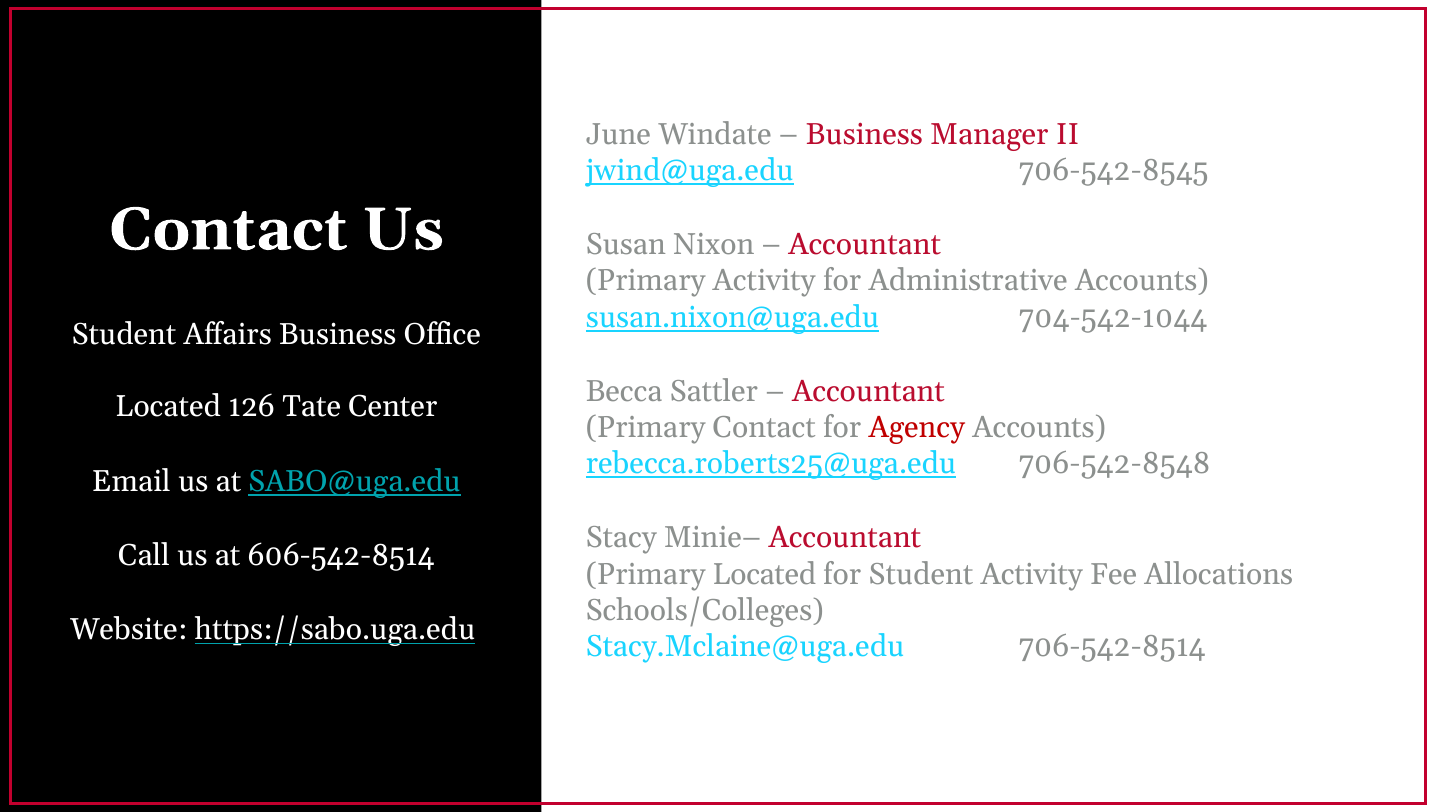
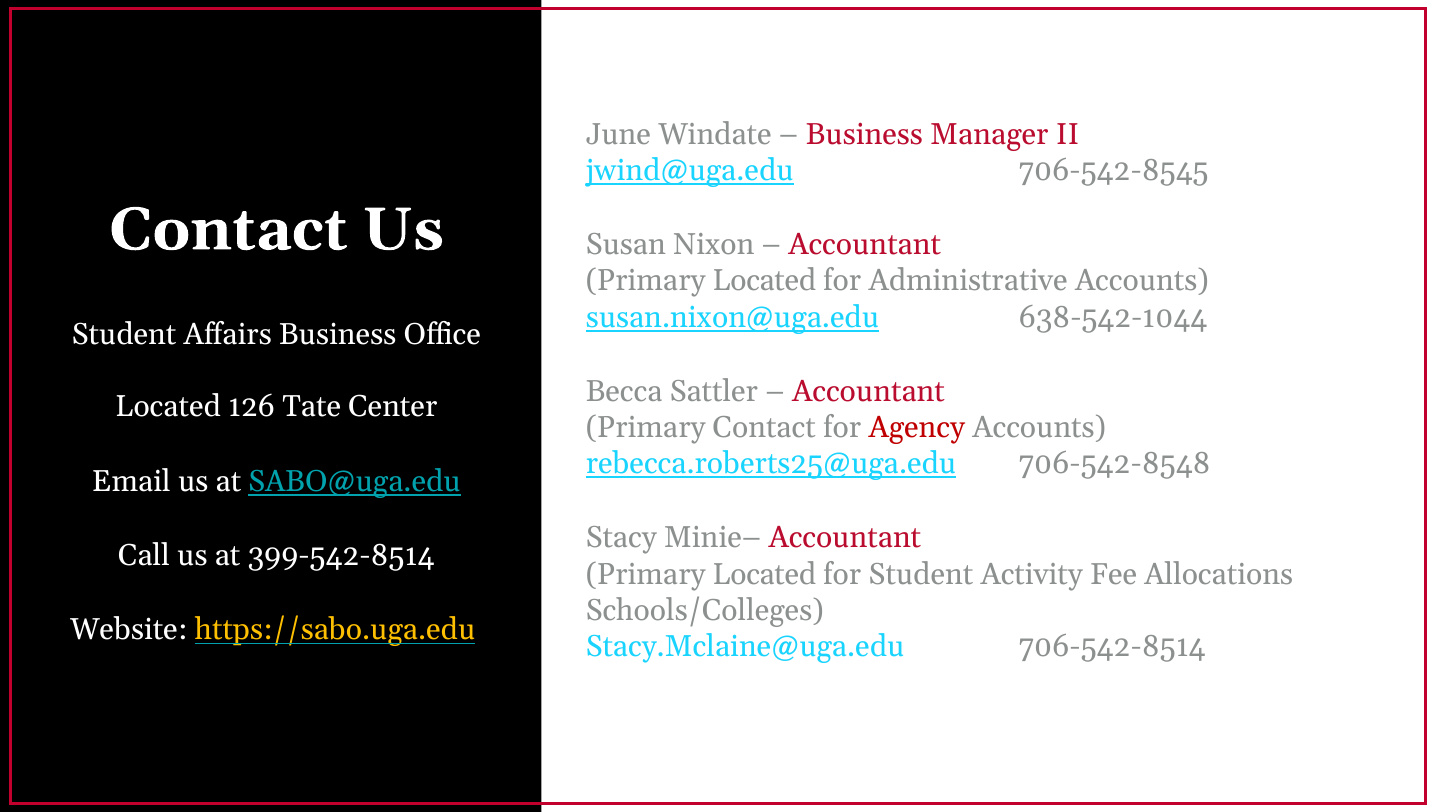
Activity: Activity -> Located (764, 281)
704-542-1044: 704-542-1044 -> 638-542-1044 (1113, 317)
606-542-8514: 606-542-8514 -> 399-542-8514 (341, 556)
https://sabo.uga.edu colour: white -> yellow (335, 630)
